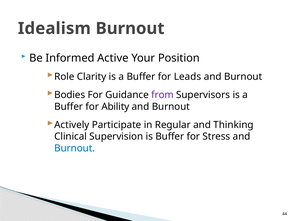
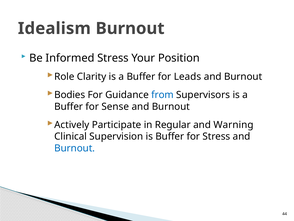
Informed Active: Active -> Stress (113, 58)
from colour: purple -> blue (162, 95)
Ability: Ability -> Sense (115, 106)
Thinking: Thinking -> Warning (233, 124)
